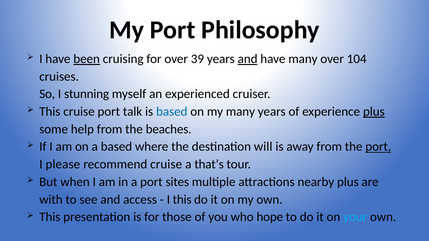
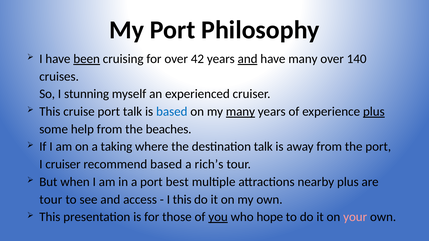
39: 39 -> 42 (197, 59)
104: 104 -> 140 (357, 59)
many underline: none -> present (240, 112)
a based: based -> taking (116, 147)
destination will: will -> talk (263, 147)
port underline: present -> none (378, 147)
I please: please -> cruiser (63, 165)
recommend cruise: cruise -> based (166, 165)
that’s: that’s -> rich’s (209, 165)
sites: sites -> best (177, 182)
with: with -> tour (51, 200)
you underline: none -> present (218, 217)
your colour: light blue -> pink (355, 217)
